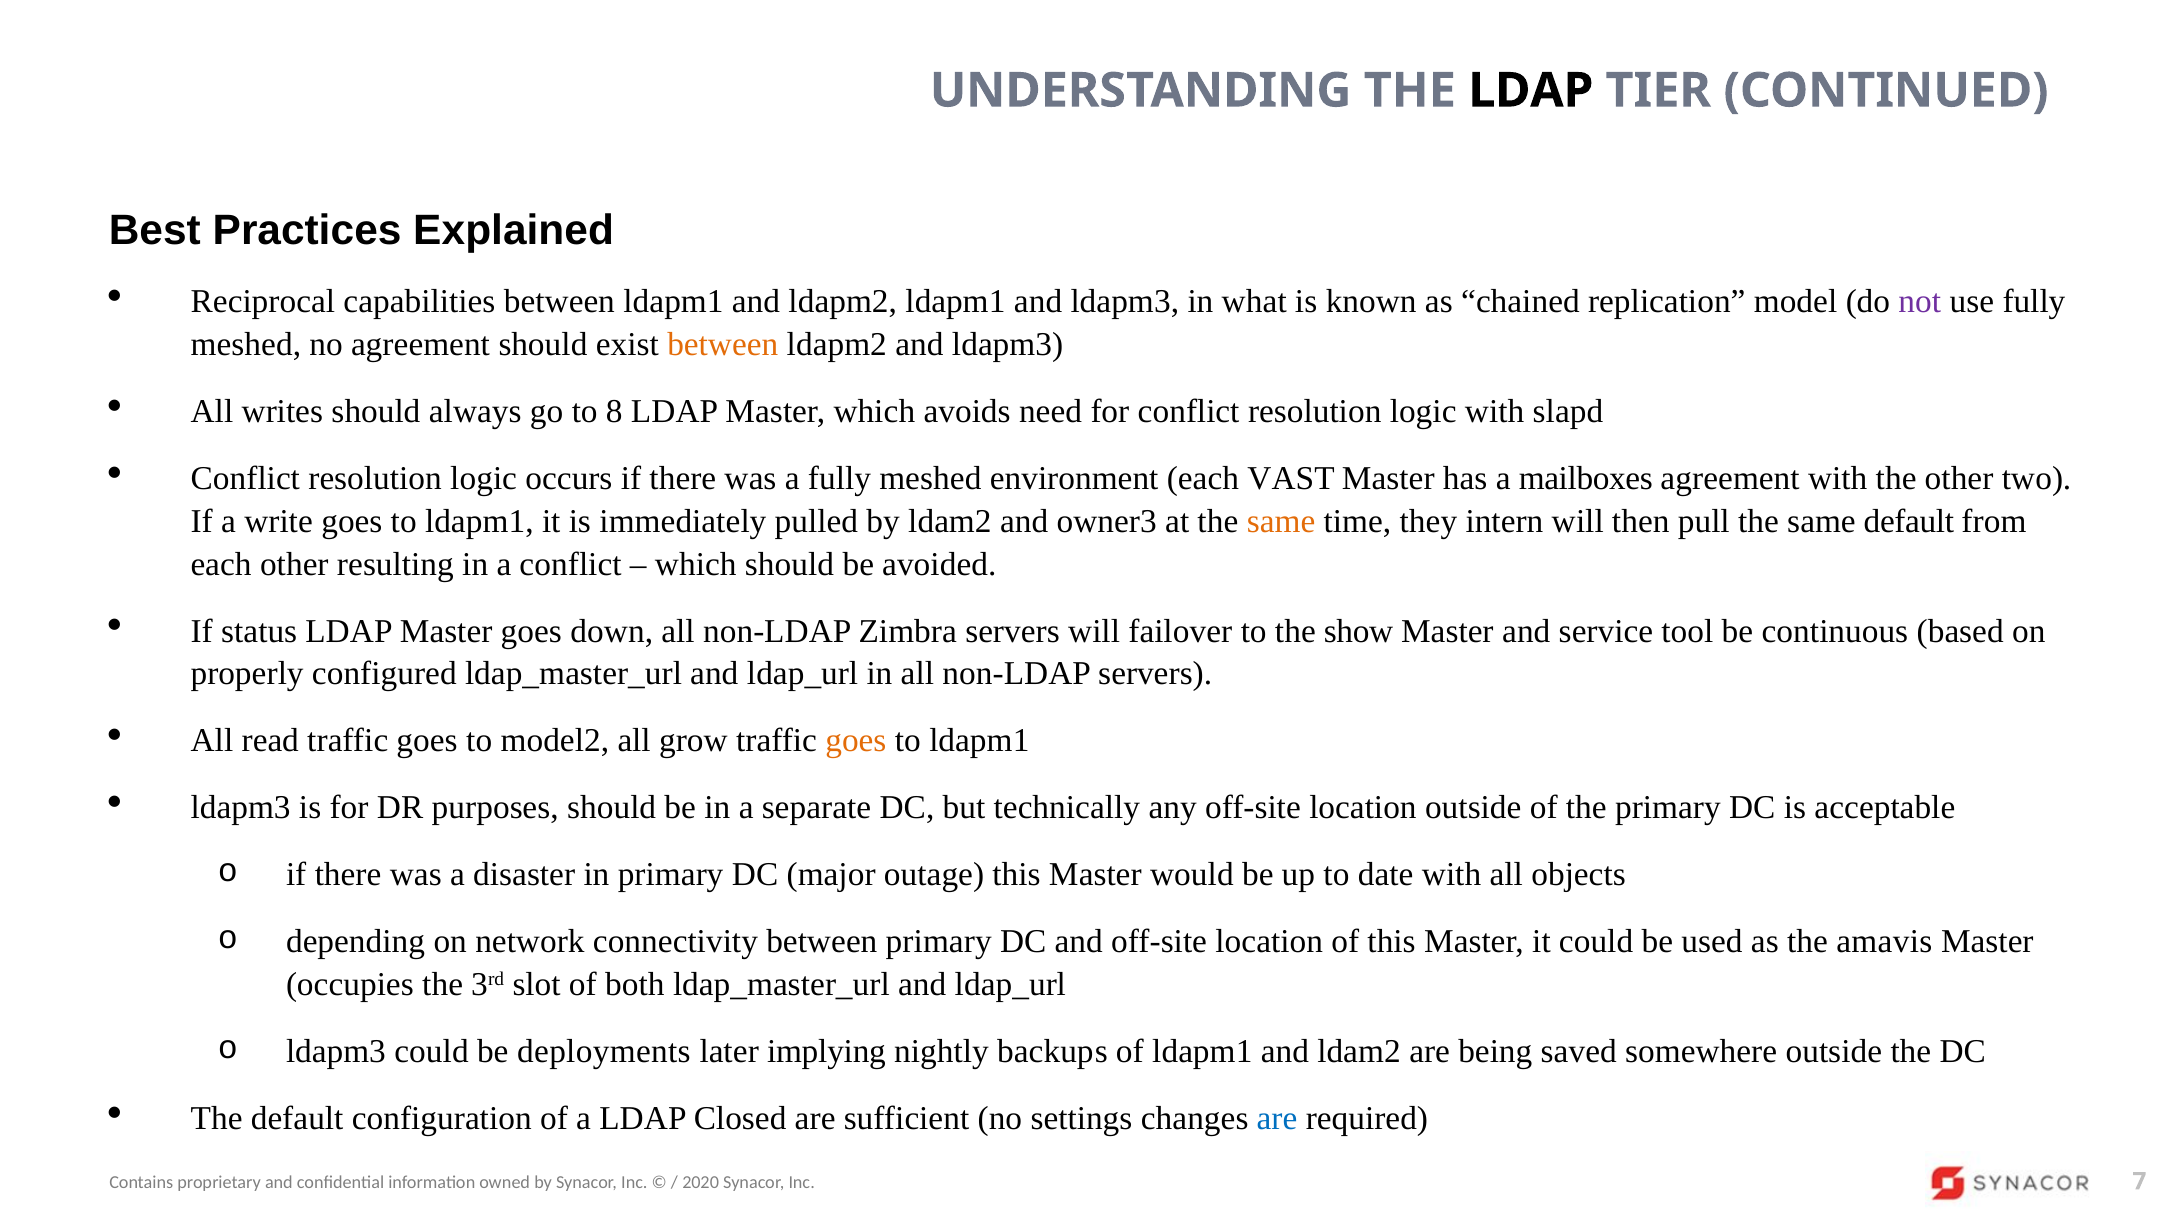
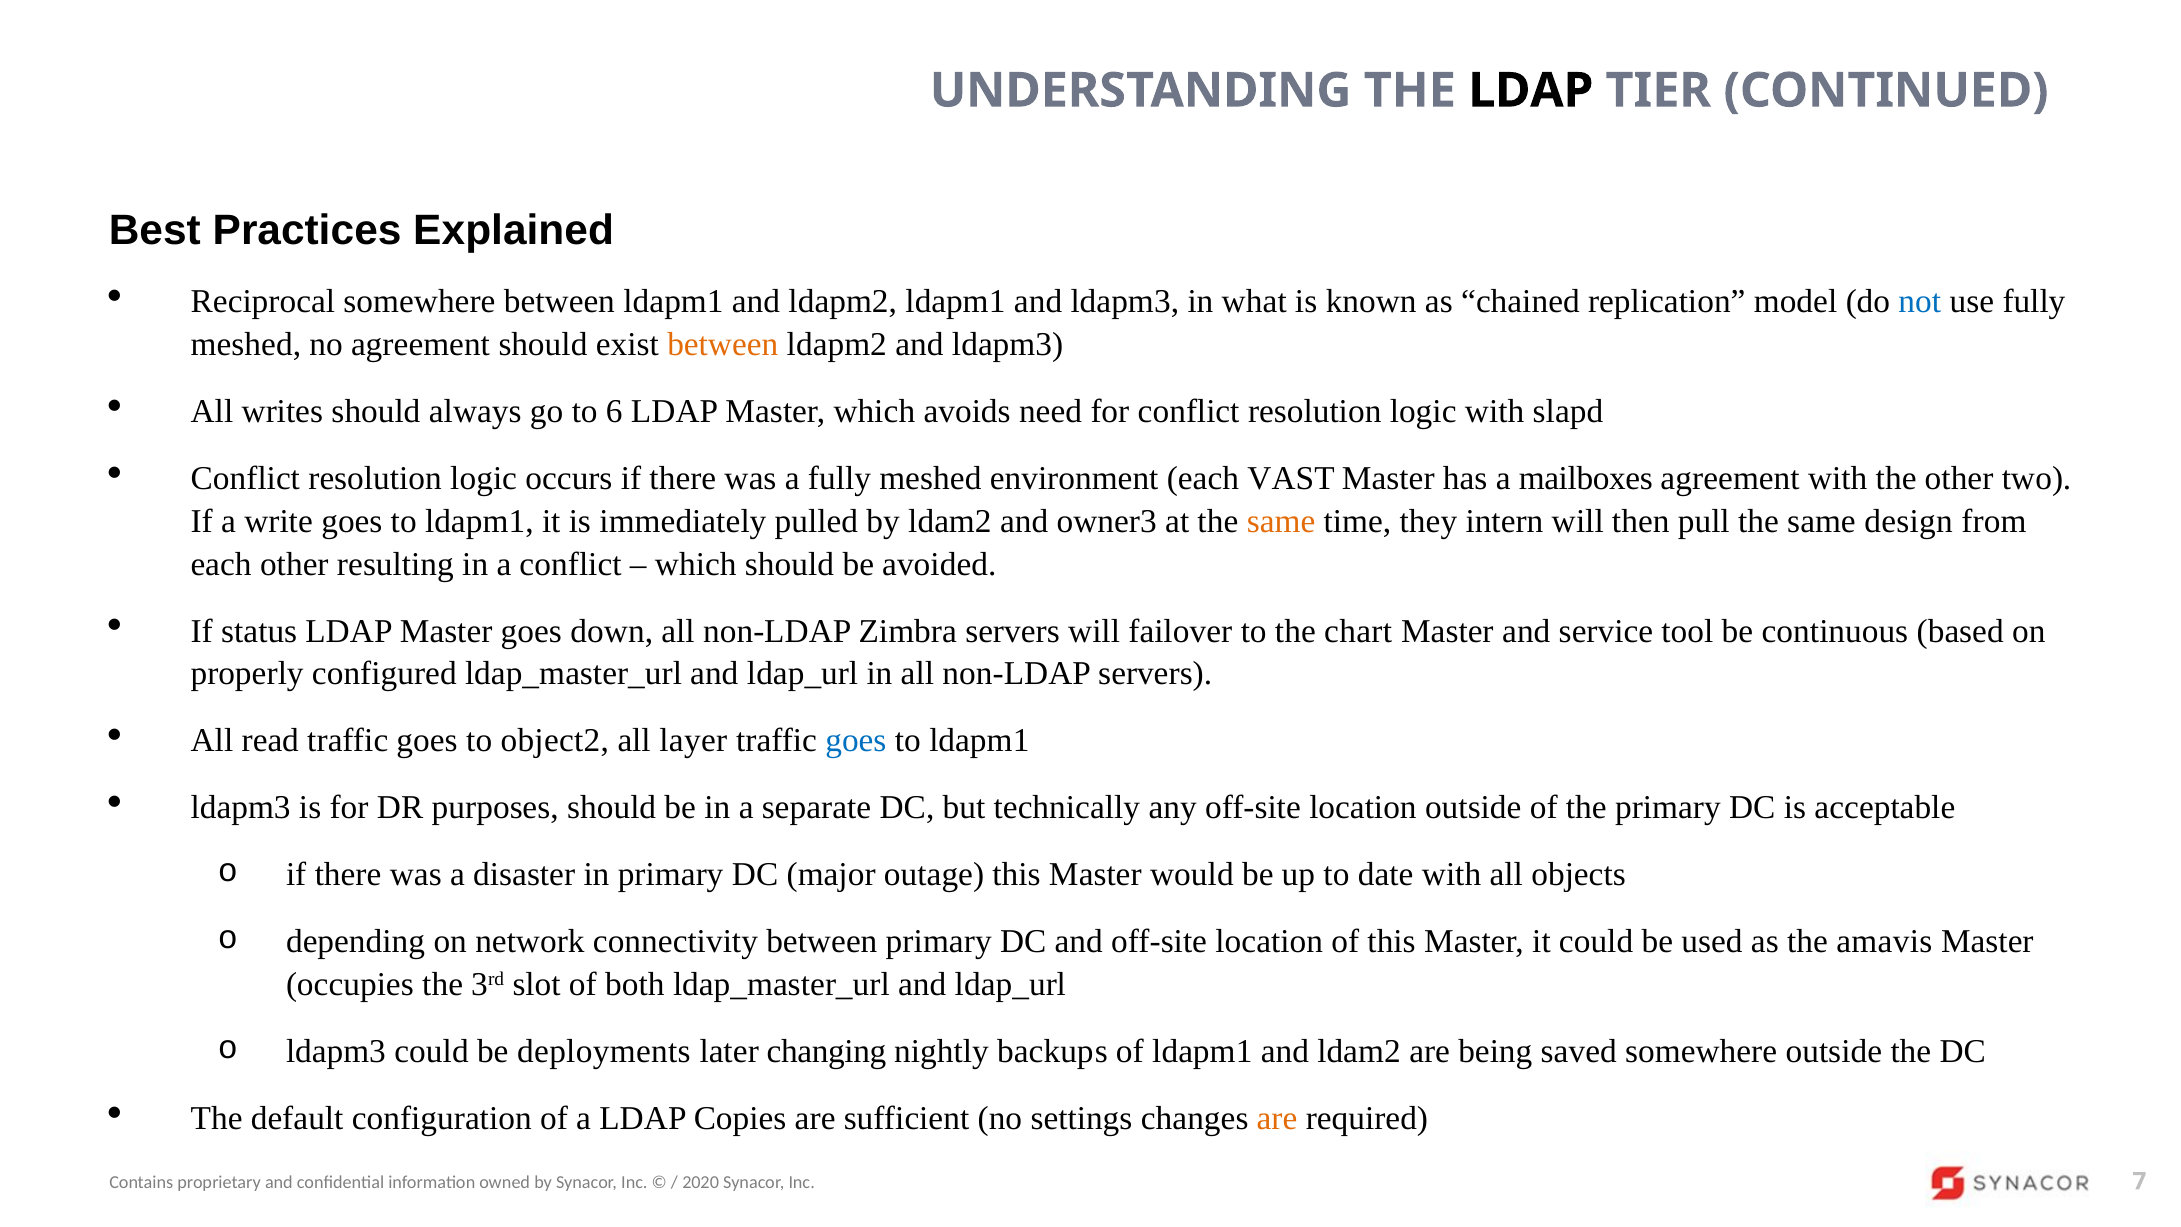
Reciprocal capabilities: capabilities -> somewhere (419, 302)
not colour: purple -> blue (1920, 302)
8: 8 -> 6 (614, 412)
same default: default -> design (1909, 521)
show: show -> chart (1358, 631)
model2: model2 -> object2 (555, 741)
grow: grow -> layer (693, 741)
goes colour: orange -> blue (856, 741)
implying: implying -> changing (827, 1051)
Closed: Closed -> Copies (740, 1118)
are colour: blue -> orange (1277, 1118)
